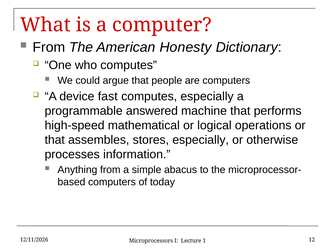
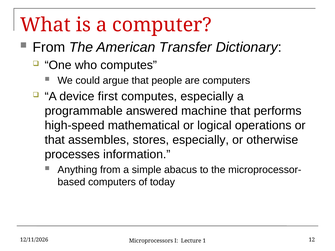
Honesty: Honesty -> Transfer (186, 47)
fast: fast -> first (108, 96)
